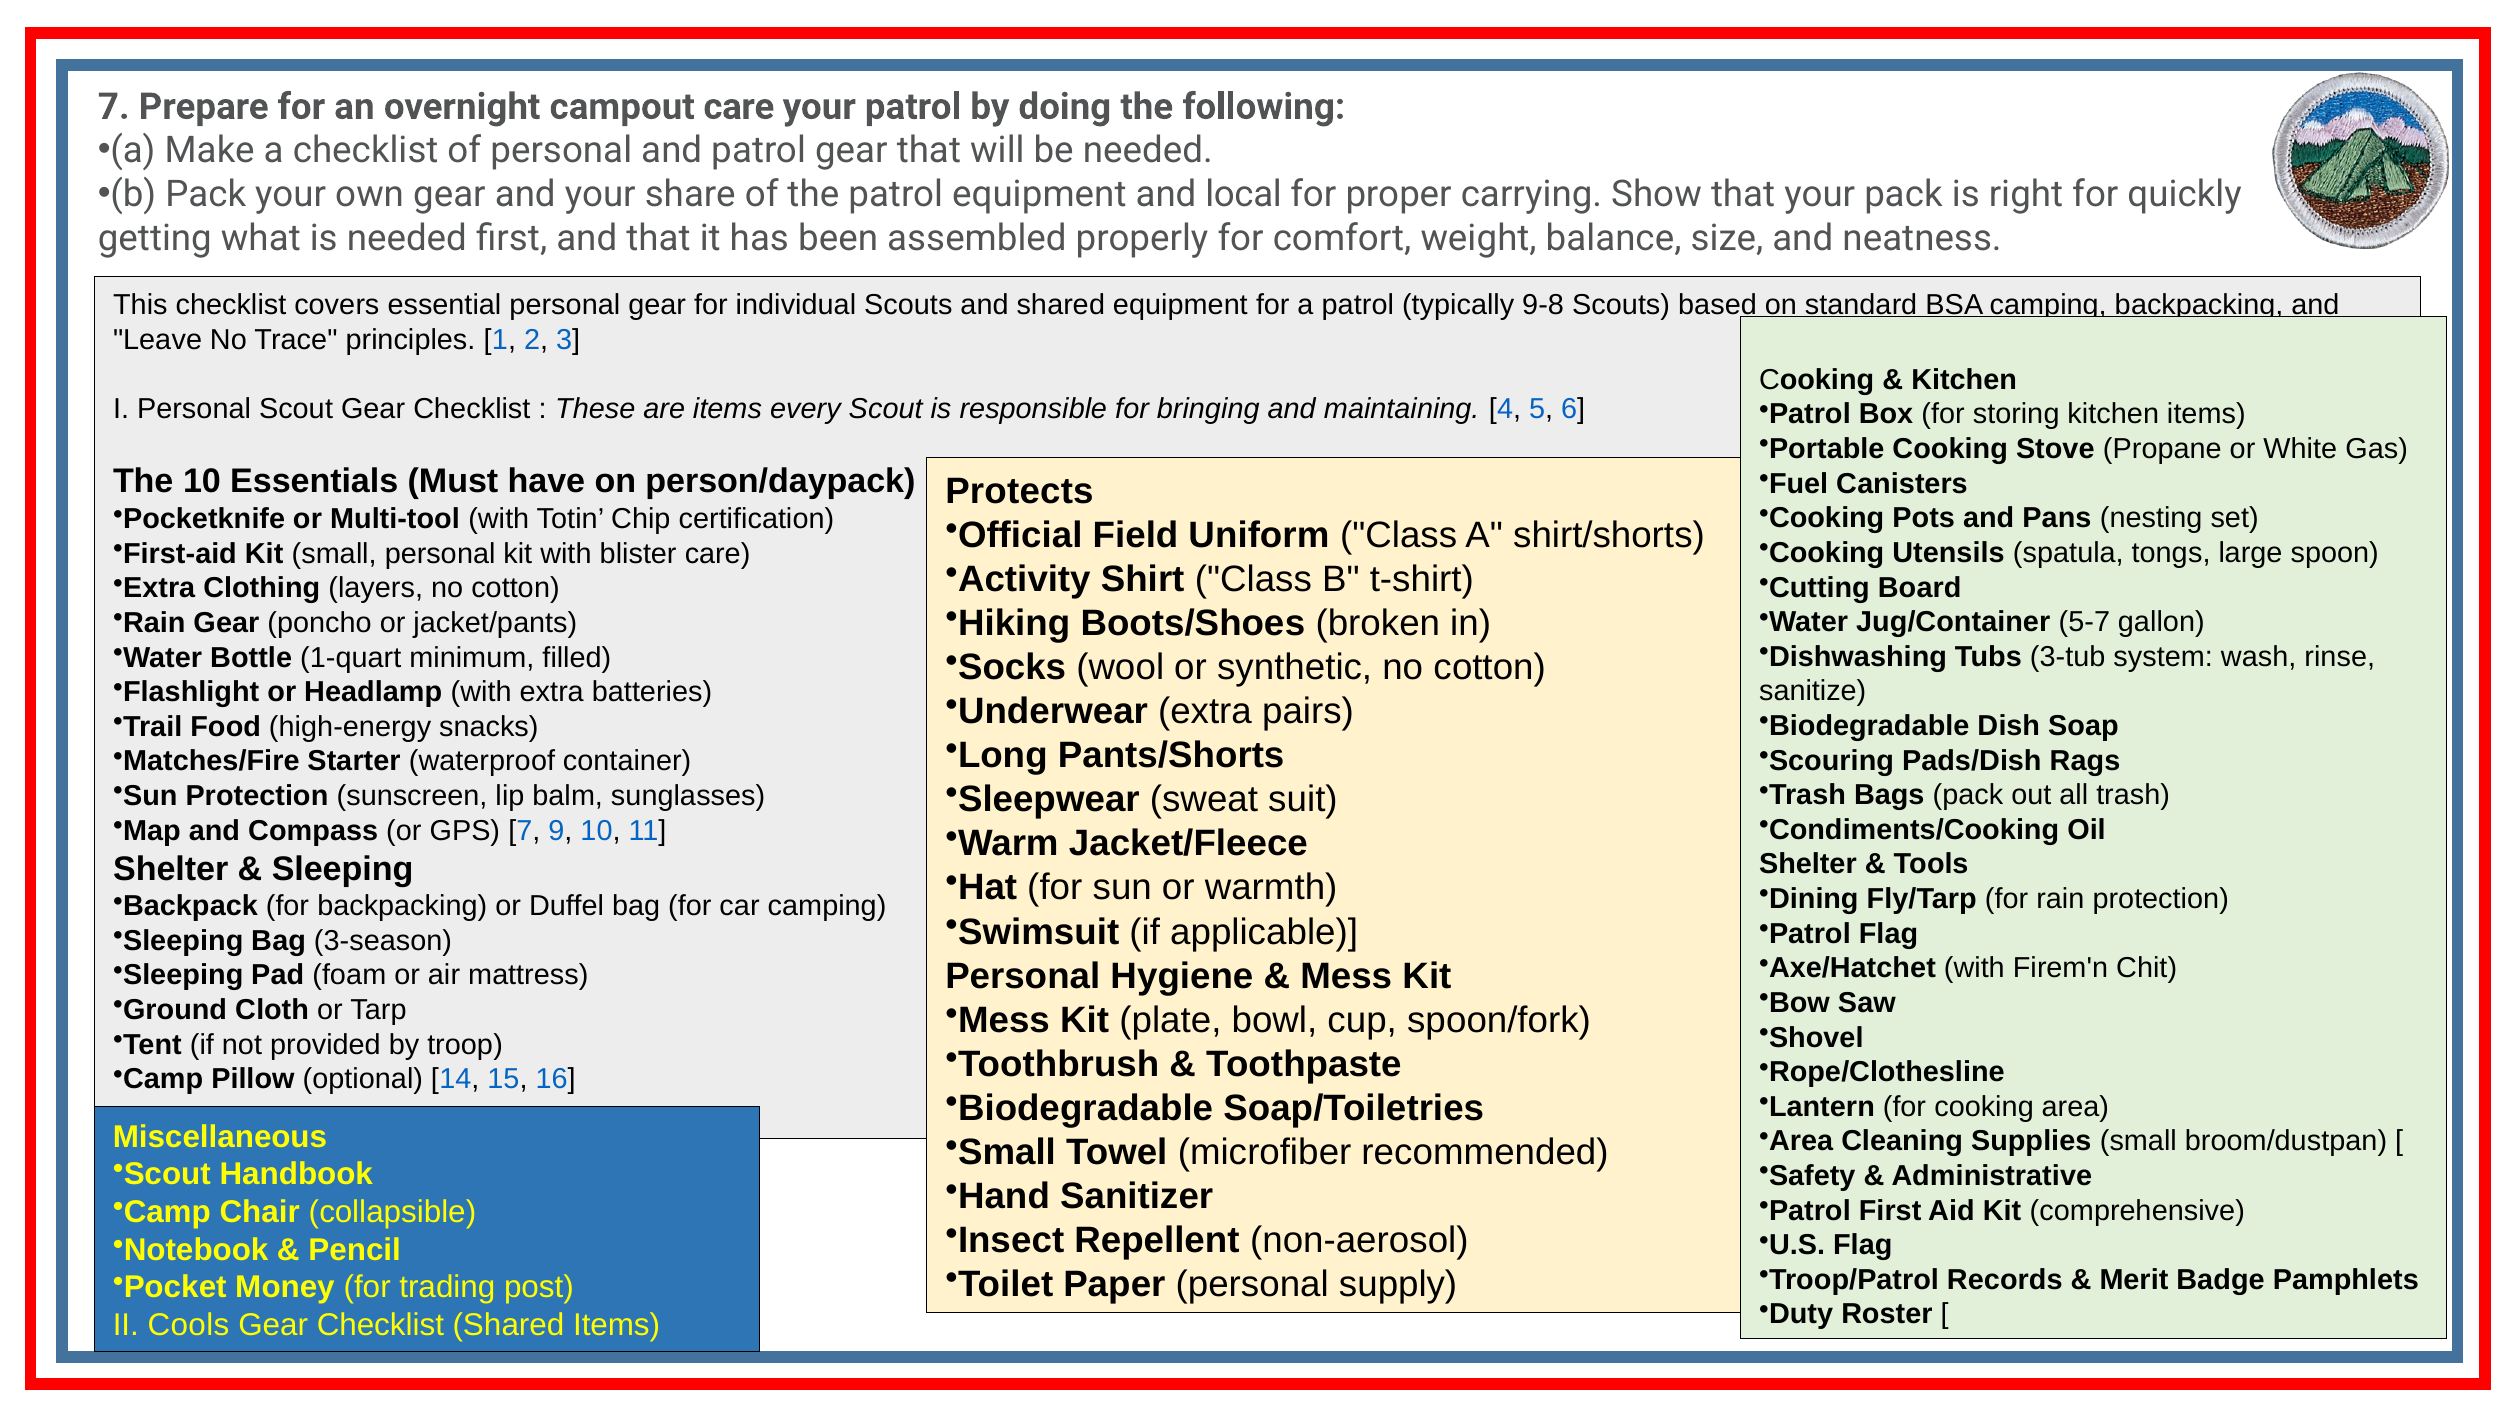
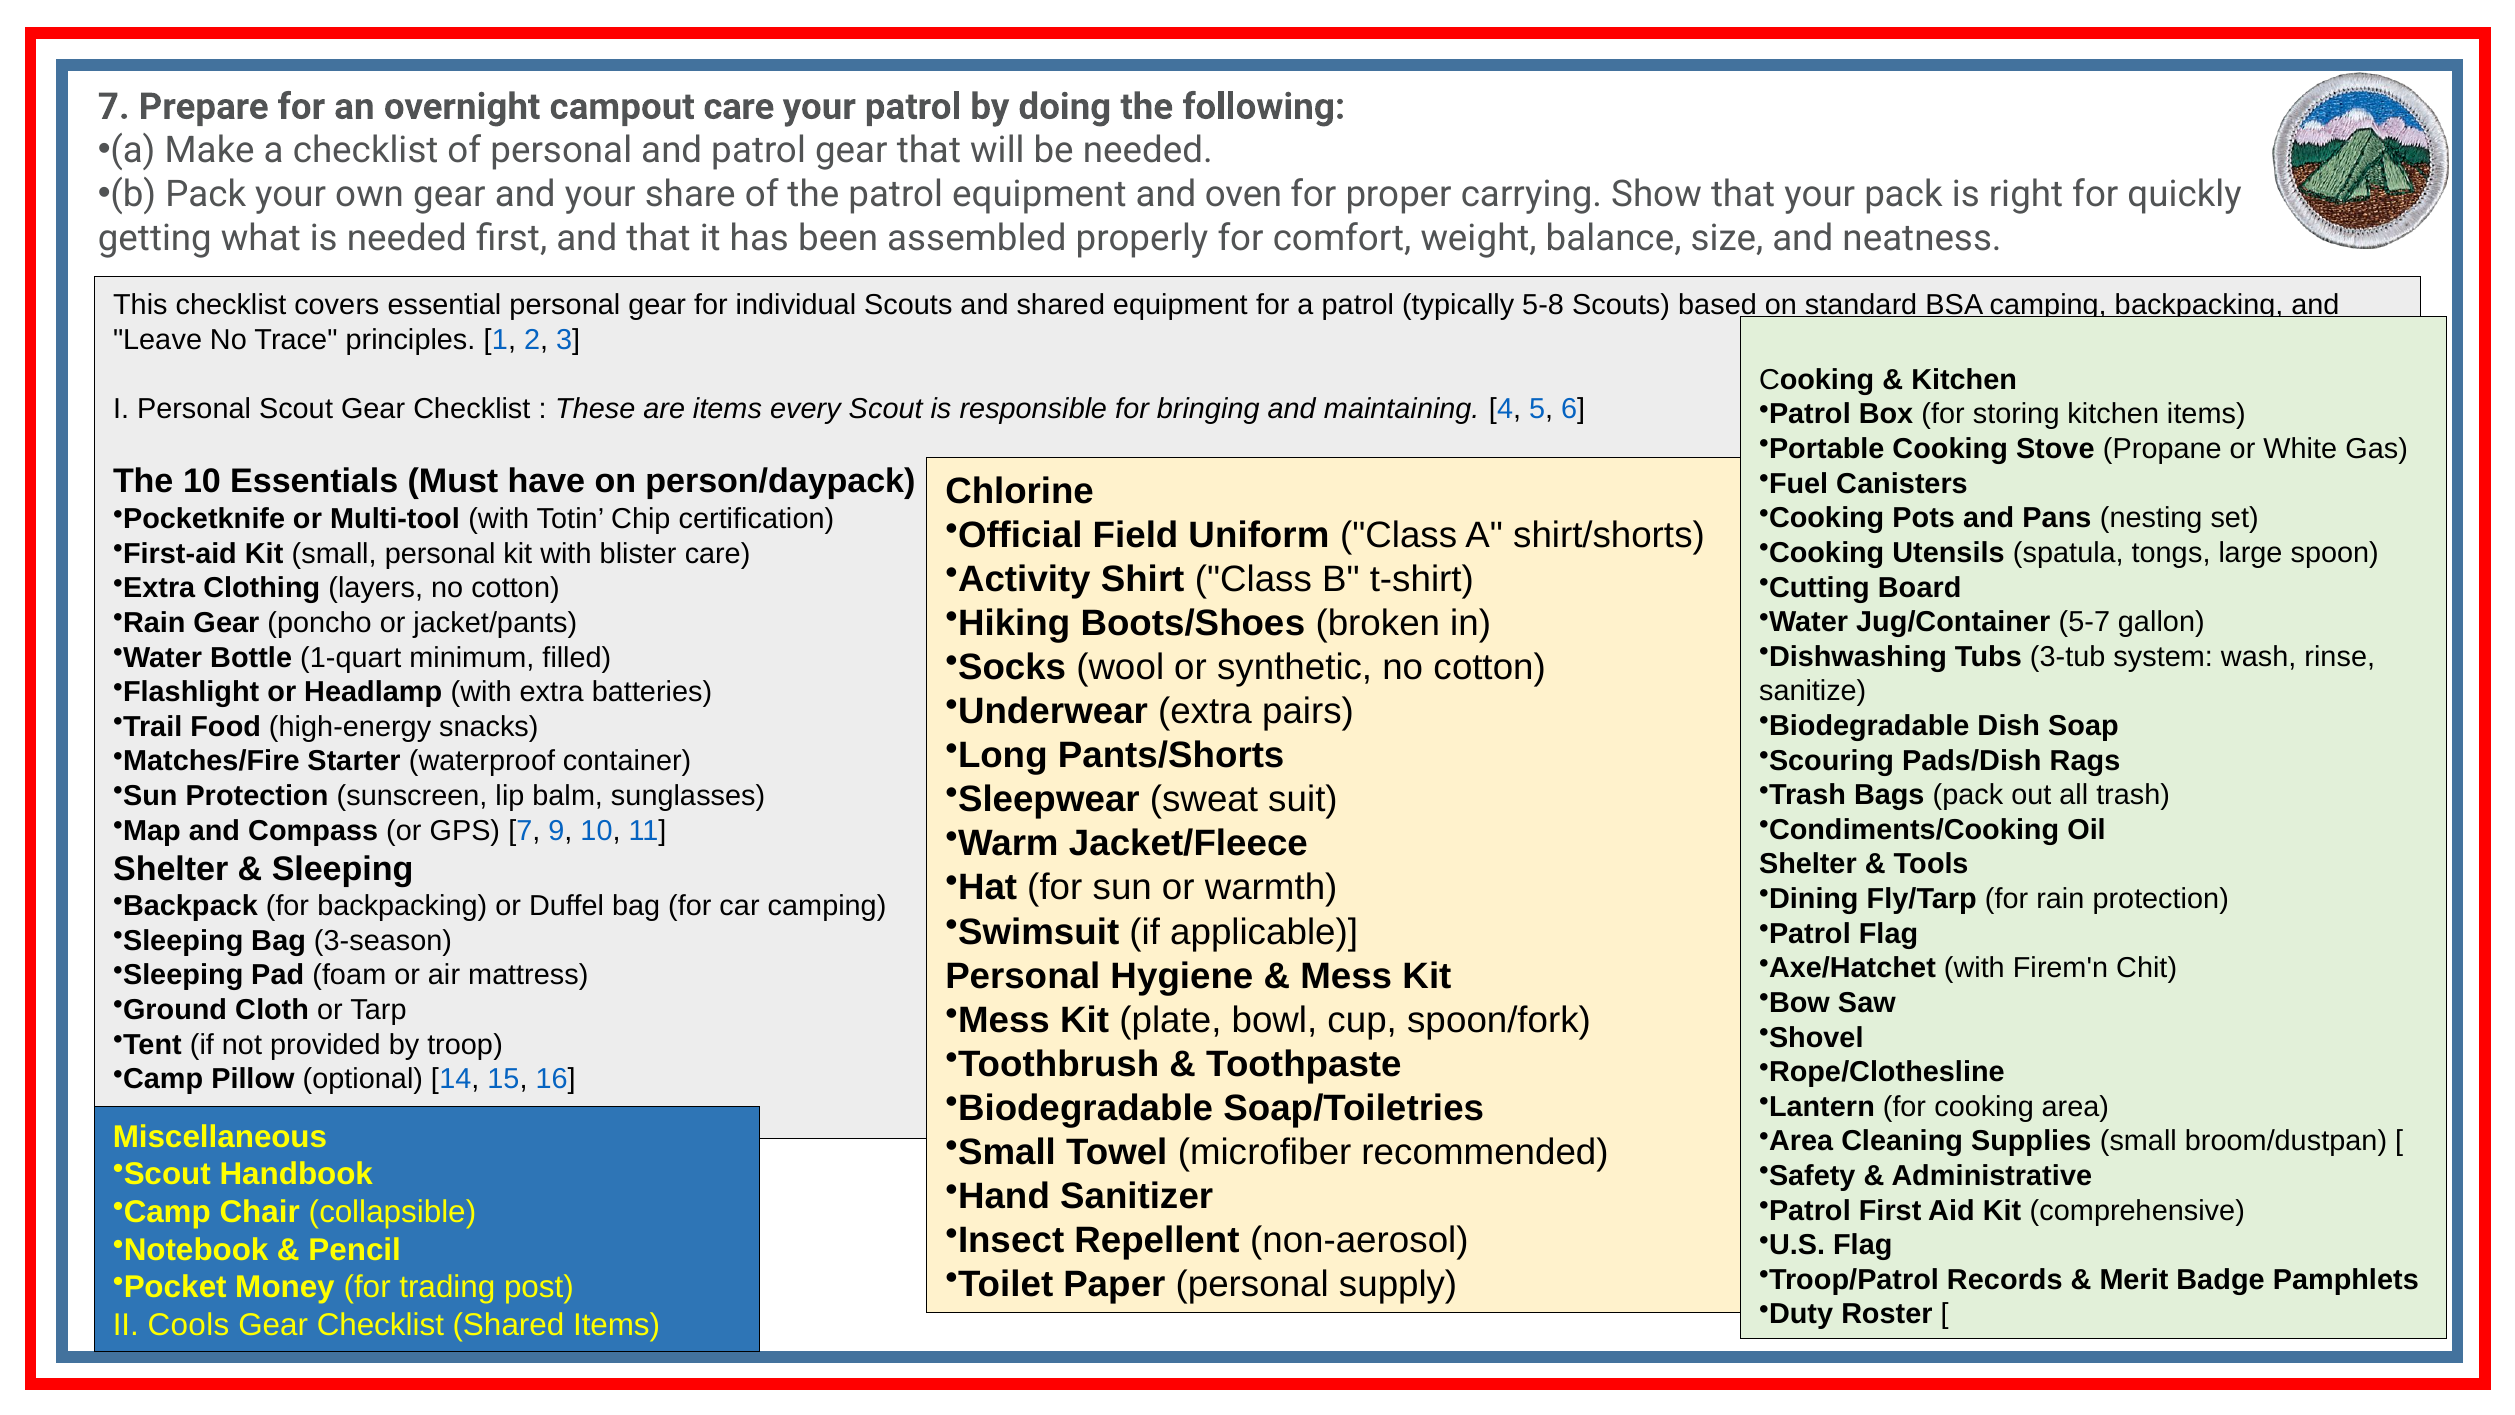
local: local -> oven (1244, 195)
9-8: 9-8 -> 5-8 (1543, 305)
Protects: Protects -> Chlorine (1020, 491)
